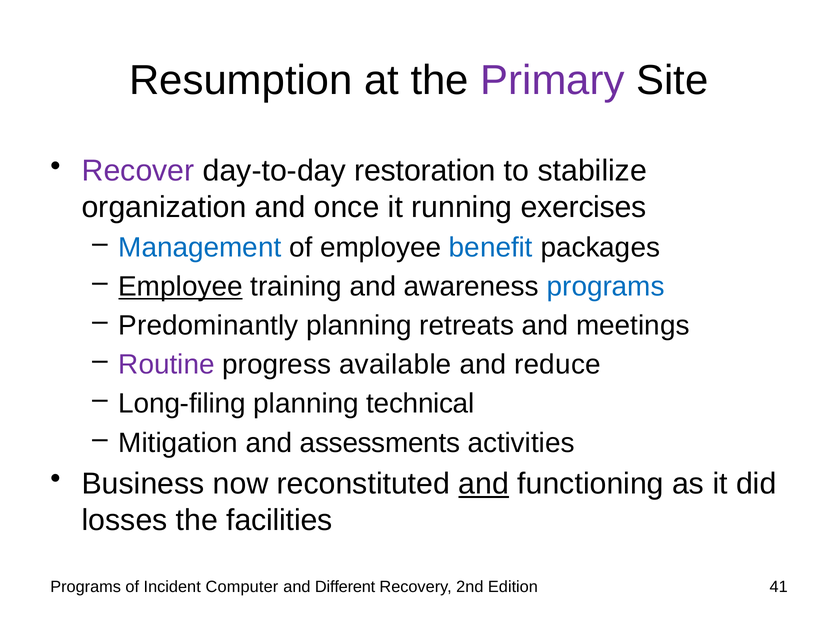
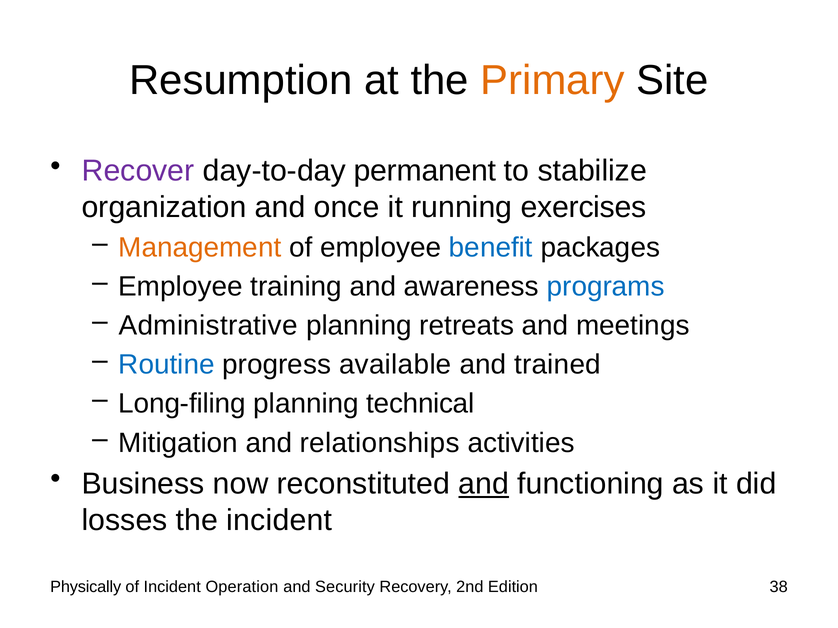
Primary colour: purple -> orange (553, 80)
restoration: restoration -> permanent (425, 171)
Management colour: blue -> orange (200, 248)
Employee underline: present -> none (180, 287)
Predominantly: Predominantly -> Administrative (208, 326)
Routine colour: purple -> blue (166, 365)
reduce: reduce -> trained (557, 365)
assessments: assessments -> relationships (380, 443)
the facilities: facilities -> incident (279, 521)
Programs: Programs -> Physically (86, 587)
Computer: Computer -> Operation (242, 587)
Different: Different -> Security (345, 587)
41: 41 -> 38 (779, 587)
